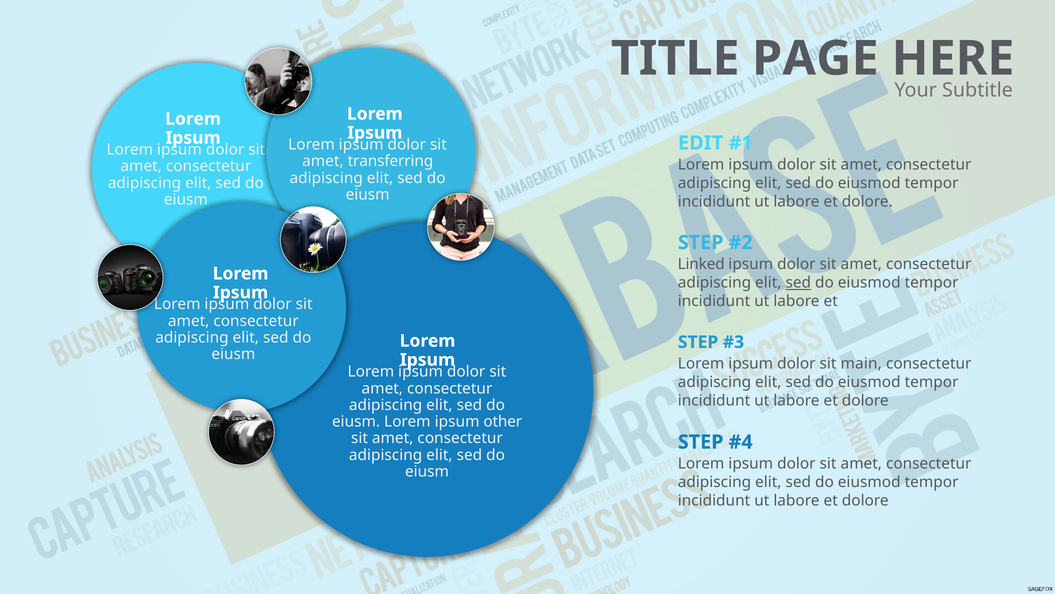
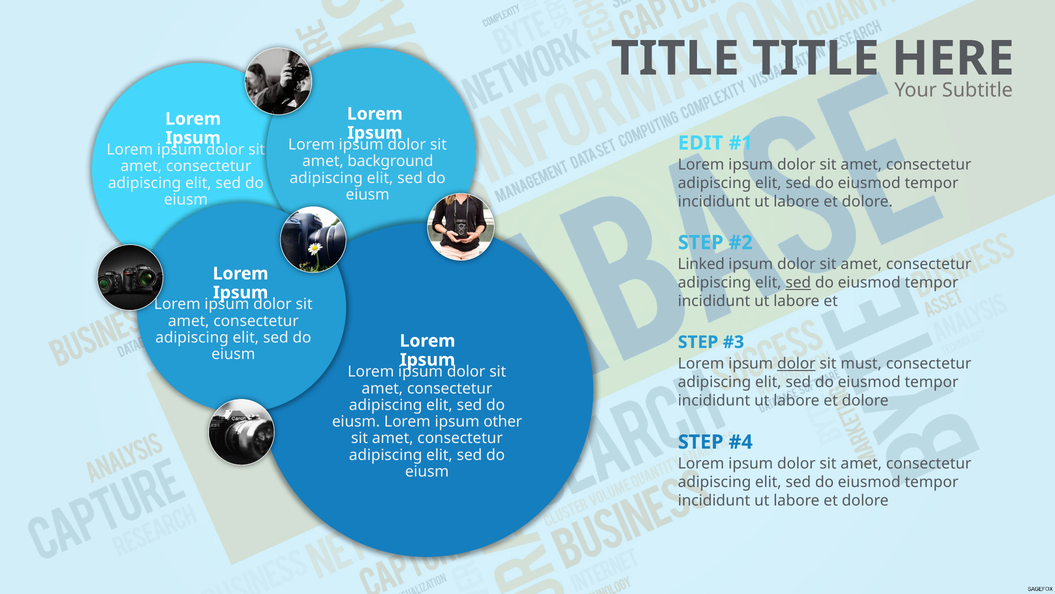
TITLE PAGE: PAGE -> TITLE (816, 59)
transferring: transferring -> background (390, 161)
dolor underline: none -> present (796, 364)
main: main -> must (861, 364)
